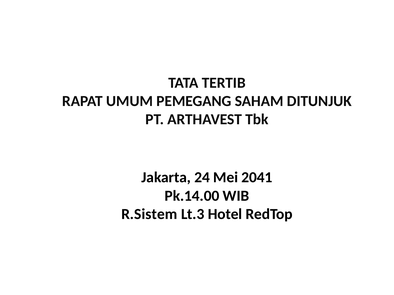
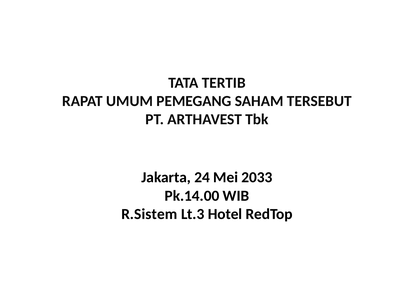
DITUNJUK: DITUNJUK -> TERSEBUT (319, 101)
2041: 2041 -> 2033 (257, 178)
